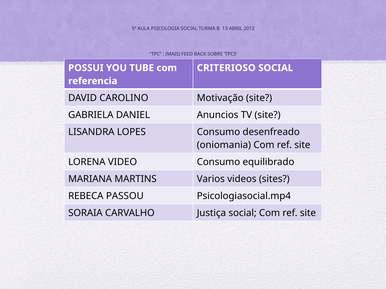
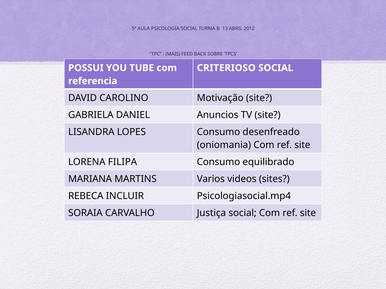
VIDEO: VIDEO -> FILIPA (122, 162)
PASSOU: PASSOU -> INCLUIR (125, 196)
